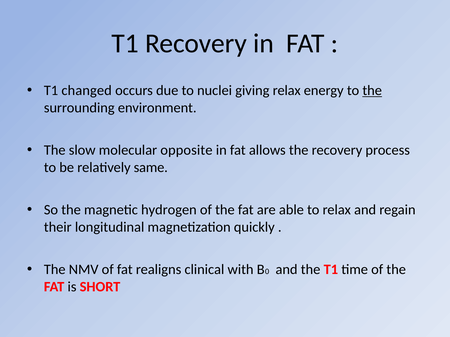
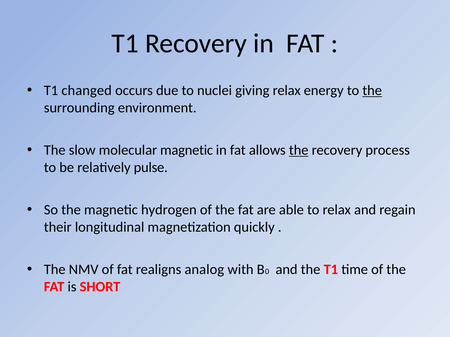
molecular opposite: opposite -> magnetic (187, 150)
the underline: none -> present (299, 150)
same: same -> pulse (151, 168)
clinical: clinical -> analog (204, 270)
